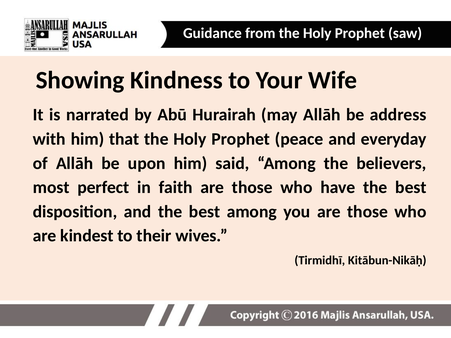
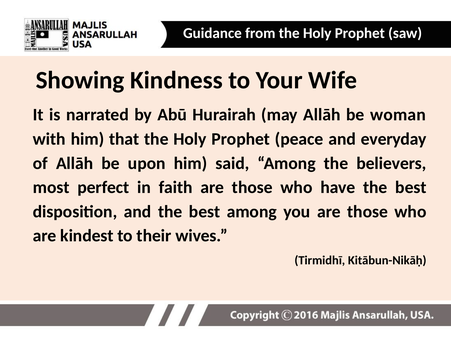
address: address -> woman (398, 115)
